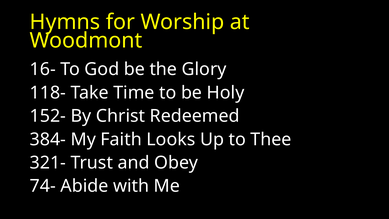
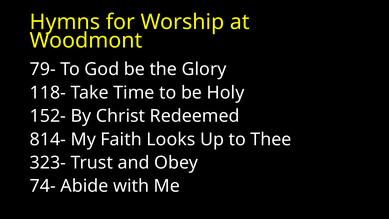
16-: 16- -> 79- (43, 69)
384-: 384- -> 814- (48, 139)
321-: 321- -> 323- (48, 163)
